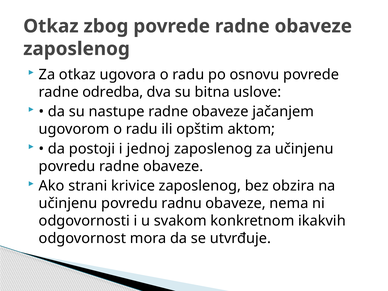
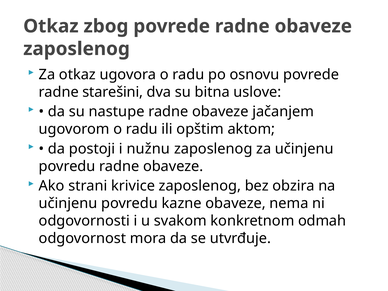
odredba: odredba -> starešini (113, 92)
jednoj: jednoj -> nužnu (148, 149)
radnu: radnu -> kazne (182, 203)
ikakvih: ikakvih -> odmah (322, 221)
